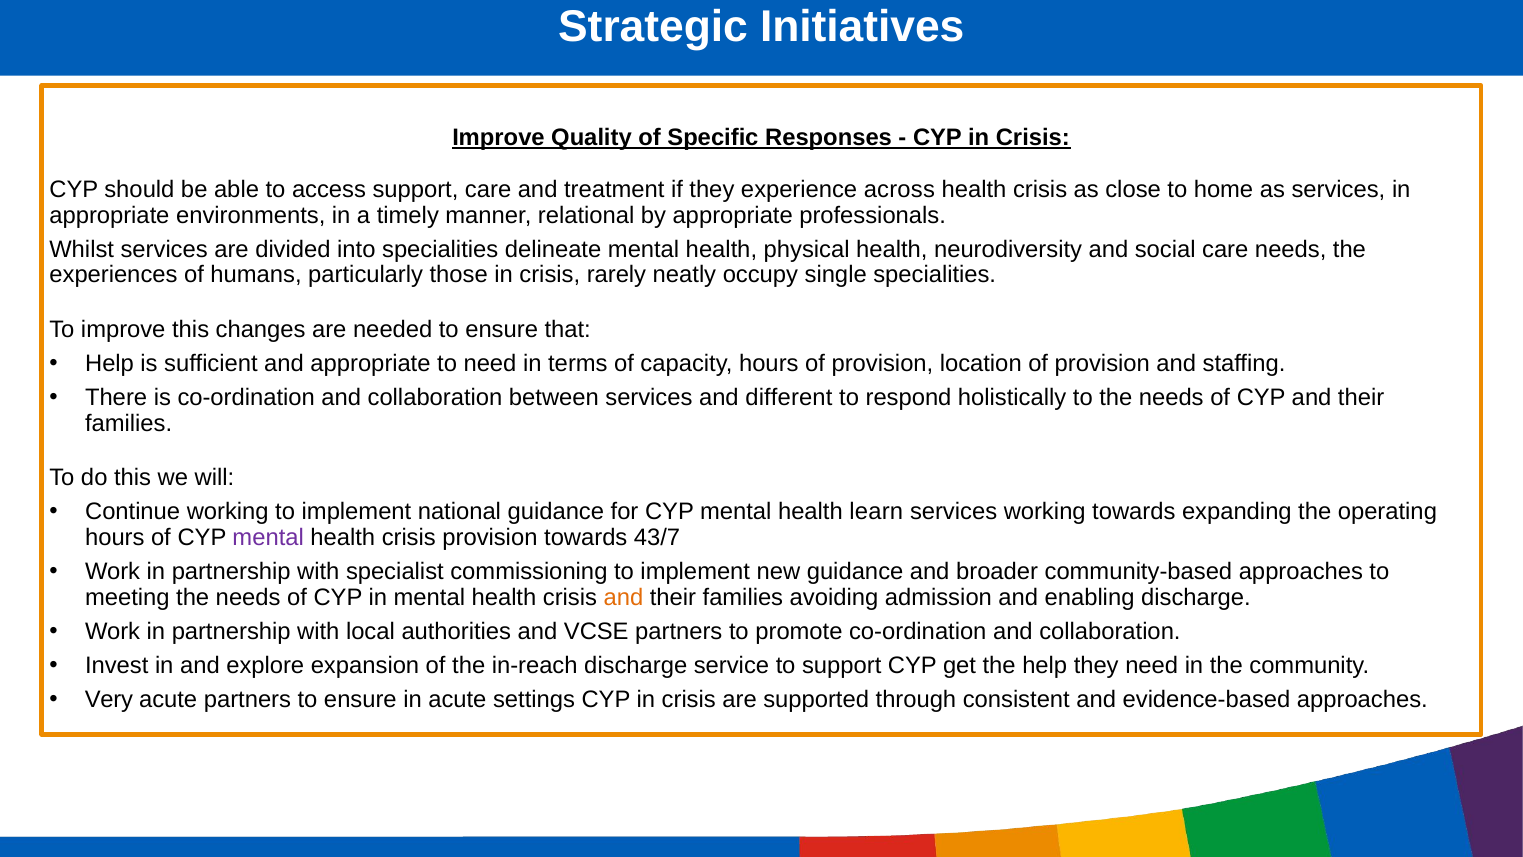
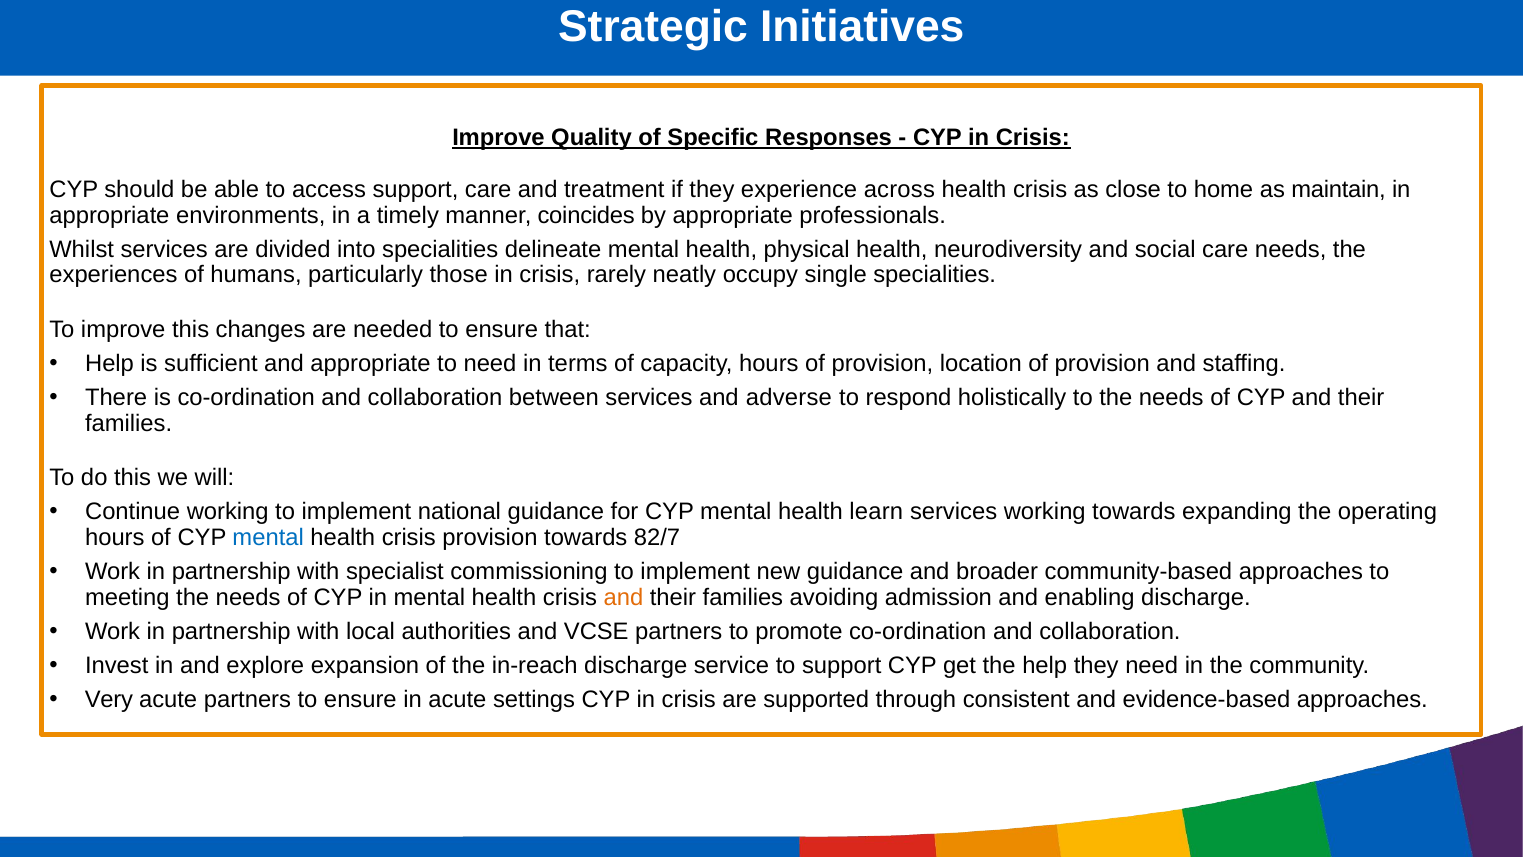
as services: services -> maintain (1339, 189)
relational: relational -> coincides (586, 215)
different: different -> adverse (789, 397)
mental colour: purple -> blue (268, 537)
43/7: 43/7 -> 82/7 (657, 537)
